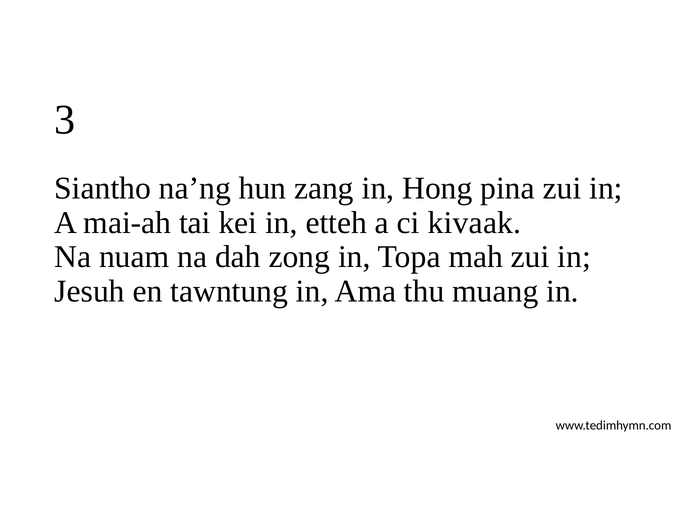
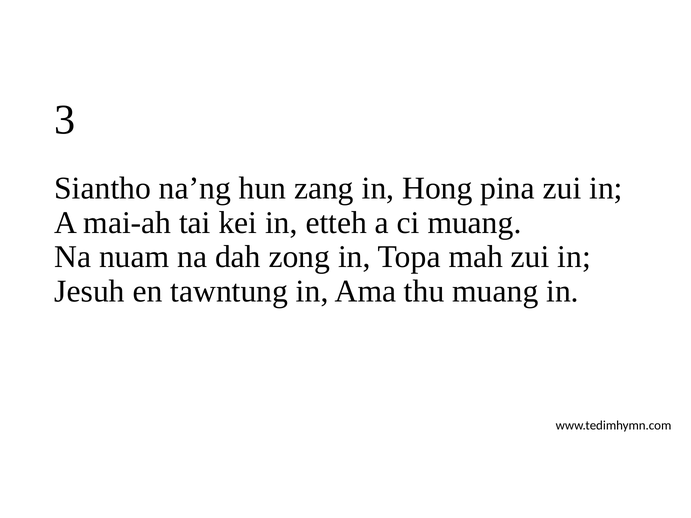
ci kivaak: kivaak -> muang (475, 223)
